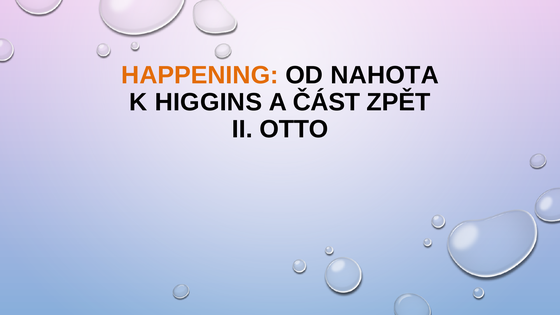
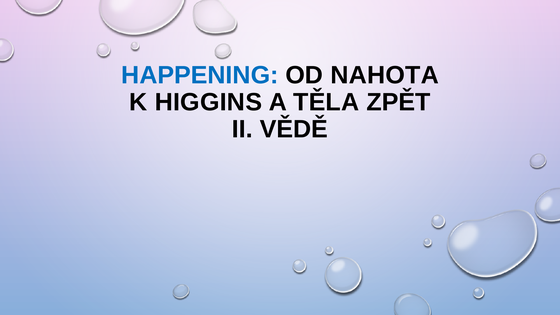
HAPPENING colour: orange -> blue (200, 75)
ČÁST: ČÁST -> TĚLA (326, 102)
OTTO: OTTO -> VĚDĚ (294, 129)
